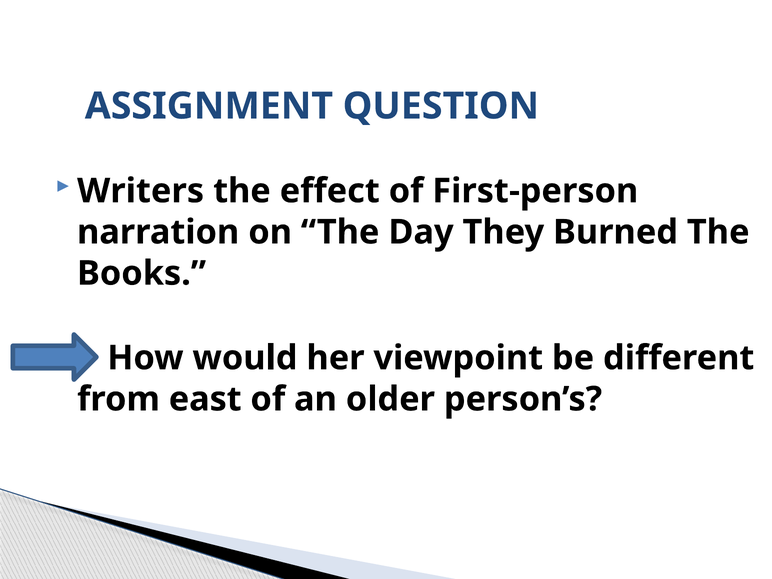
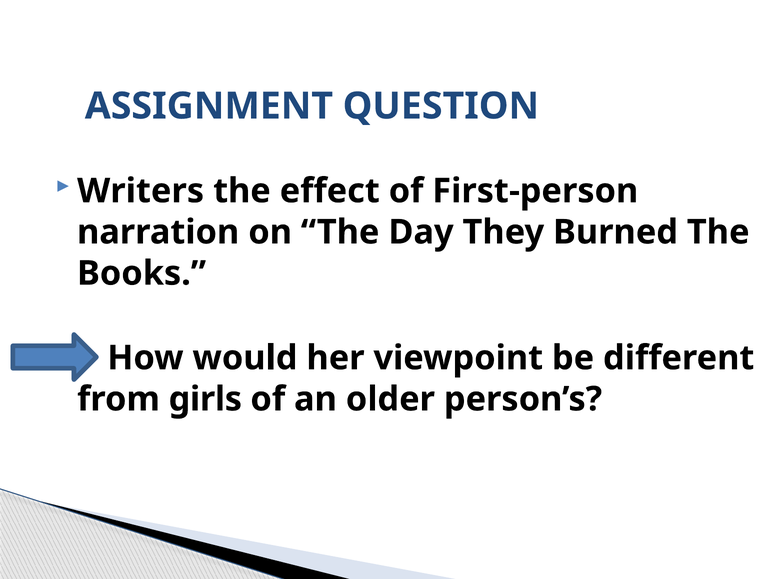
east: east -> girls (205, 399)
